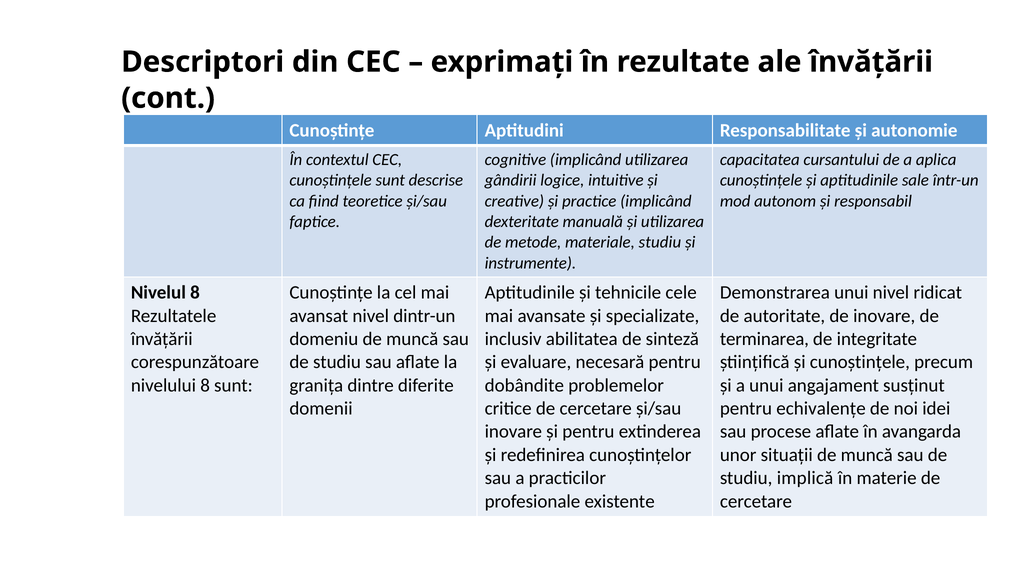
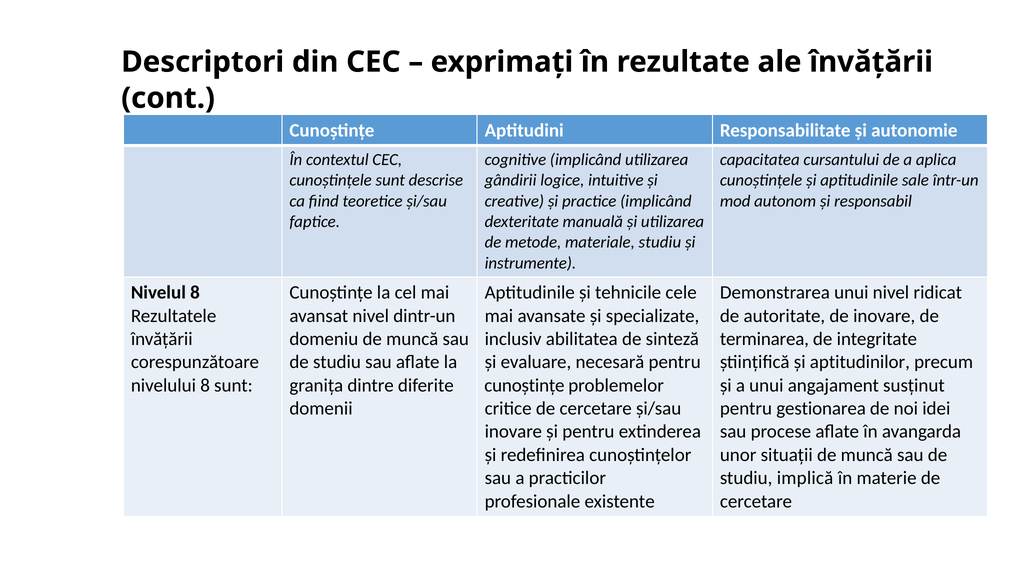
și cunoștințele: cunoștințele -> aptitudinilor (860, 362)
dobândite: dobândite -> cunoștințe (524, 385)
echivalențe: echivalențe -> gestionarea (821, 408)
